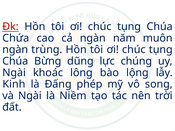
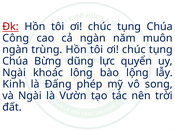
Chứa: Chứa -> Công (16, 38)
chúng: chúng -> quyển (136, 61)
Niềm: Niềm -> Vườn (73, 96)
